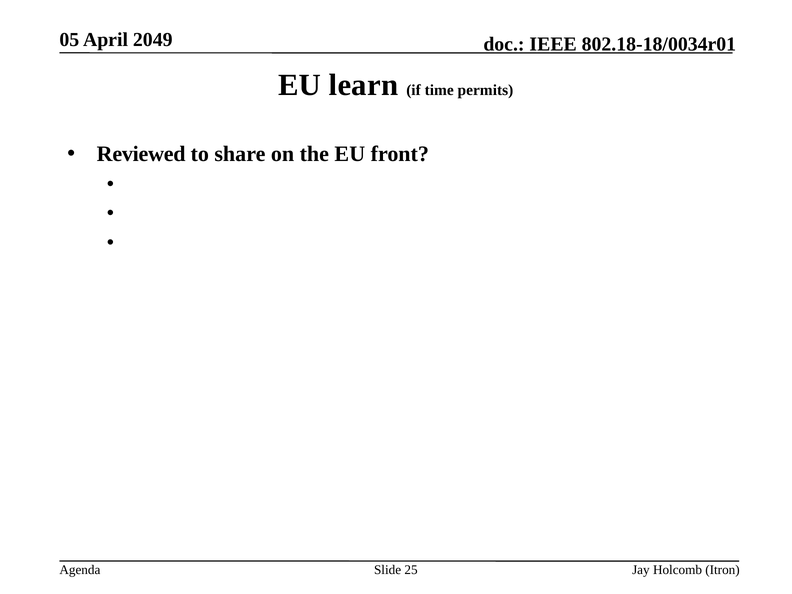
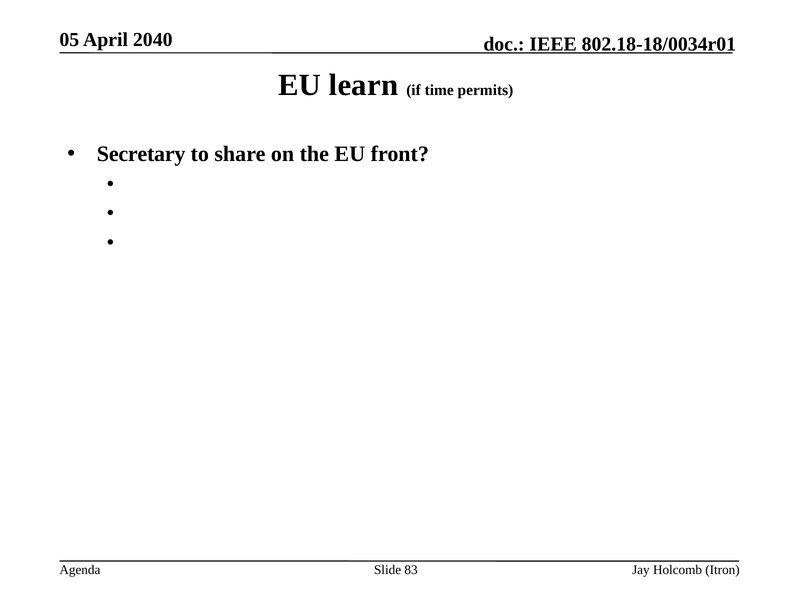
2049: 2049 -> 2040 (153, 40)
Reviewed: Reviewed -> Secretary (141, 154)
25: 25 -> 83 (411, 570)
